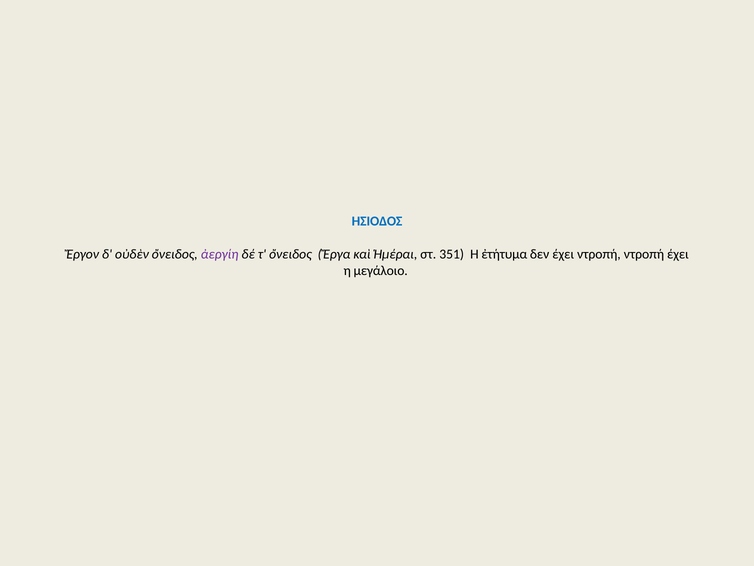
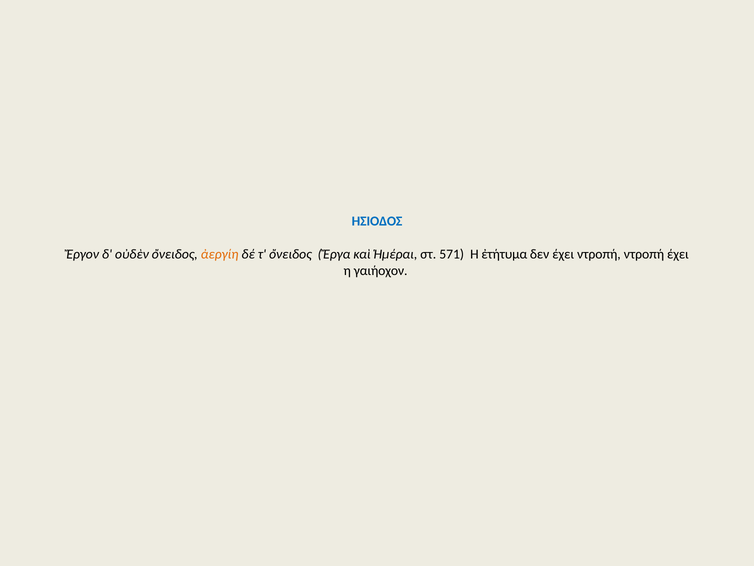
ἀεργίη colour: purple -> orange (220, 254)
351: 351 -> 571 (452, 254)
μεγάλοιο: μεγάλοιο -> γαιήοχον (381, 270)
